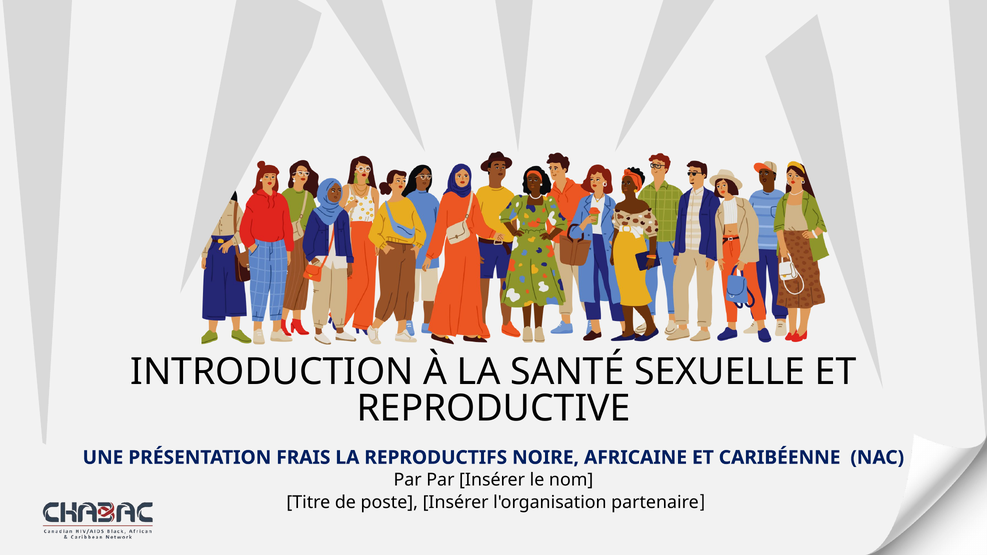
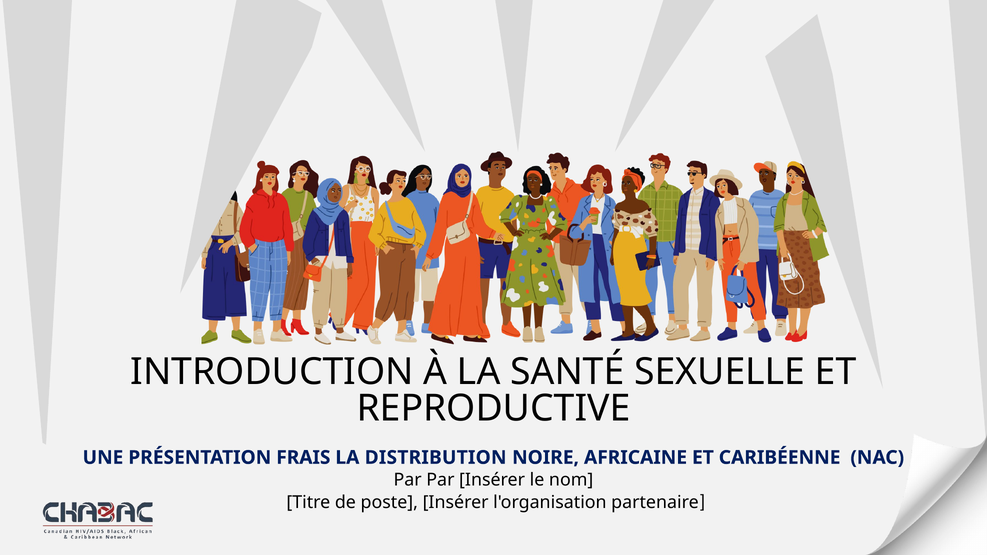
REPRODUCTIFS: REPRODUCTIFS -> DISTRIBUTION (436, 458)
